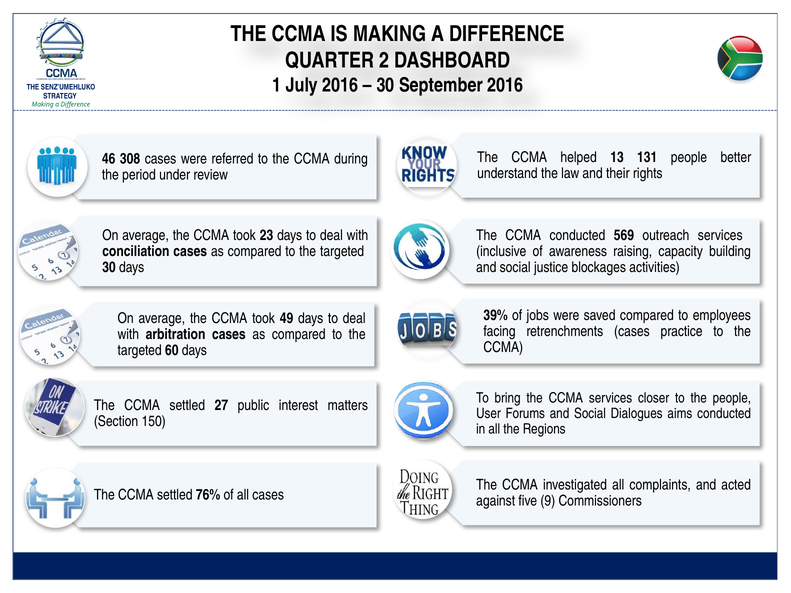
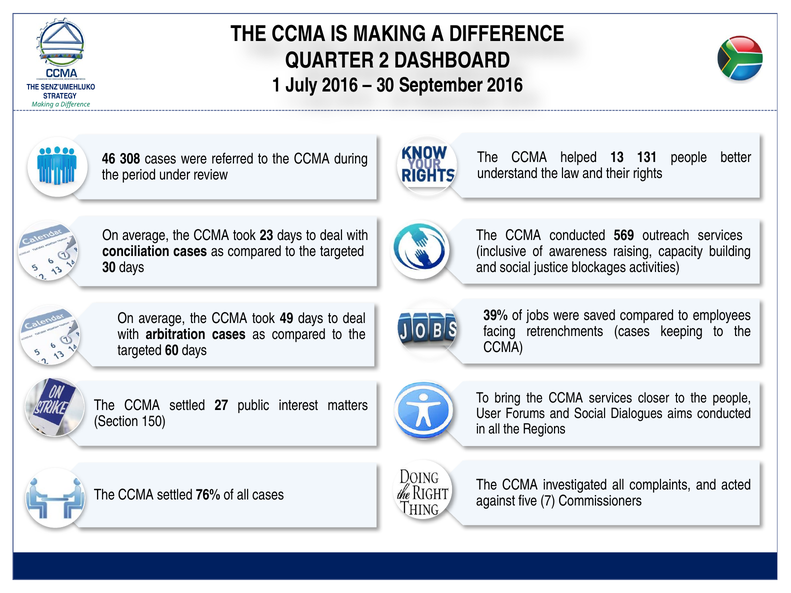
practice: practice -> keeping (682, 331)
9: 9 -> 7 (548, 501)
